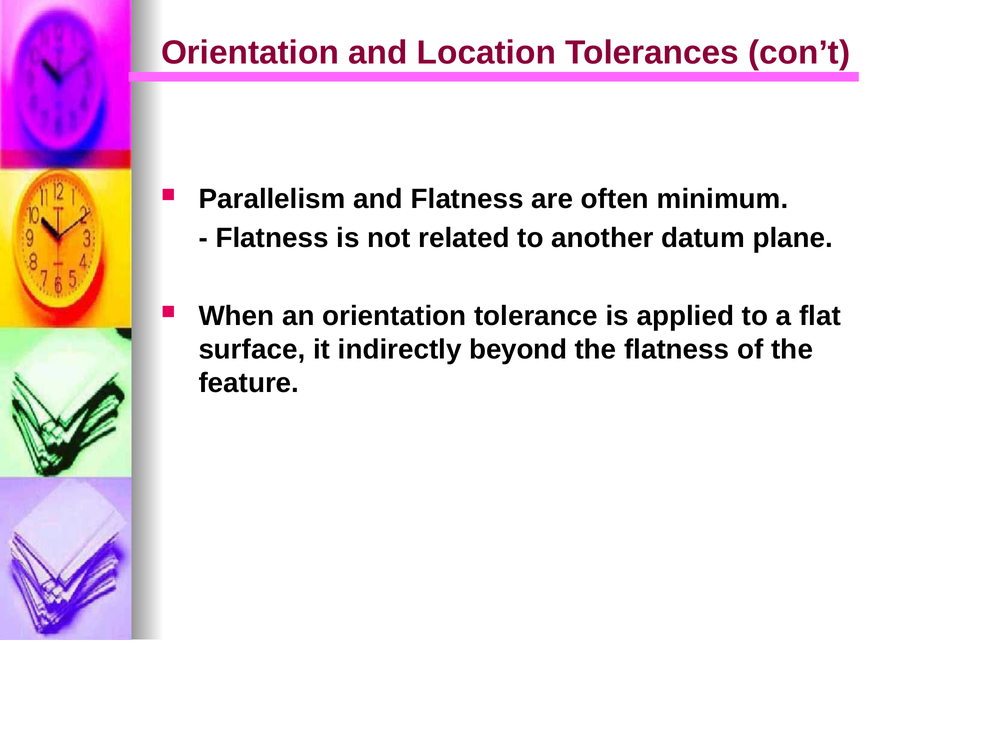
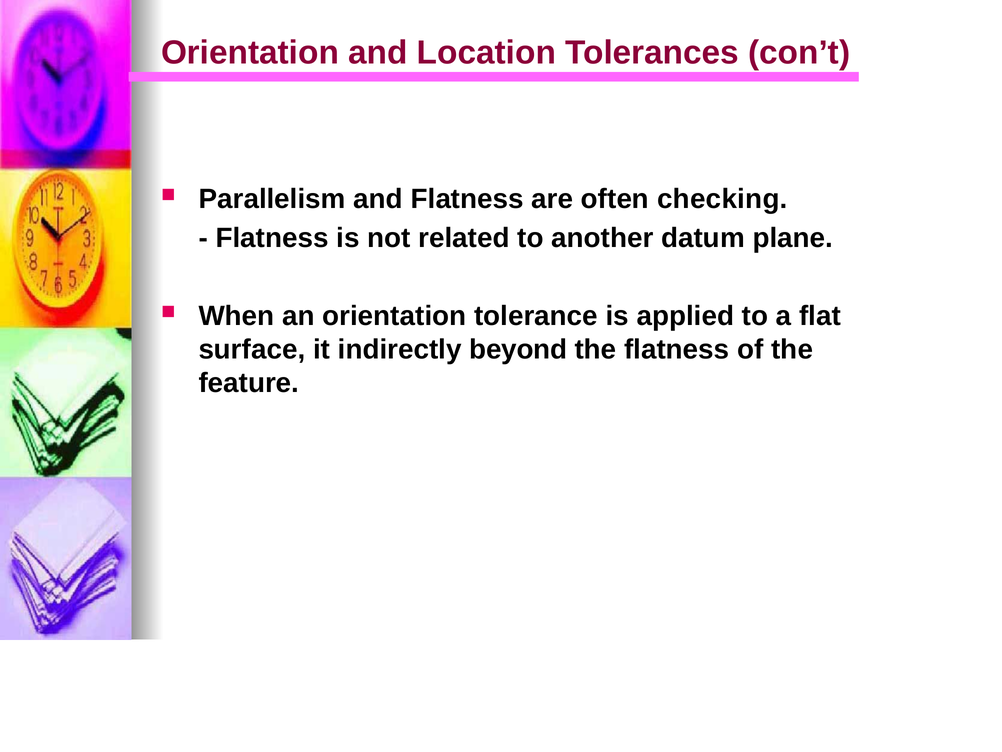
minimum: minimum -> checking (722, 199)
